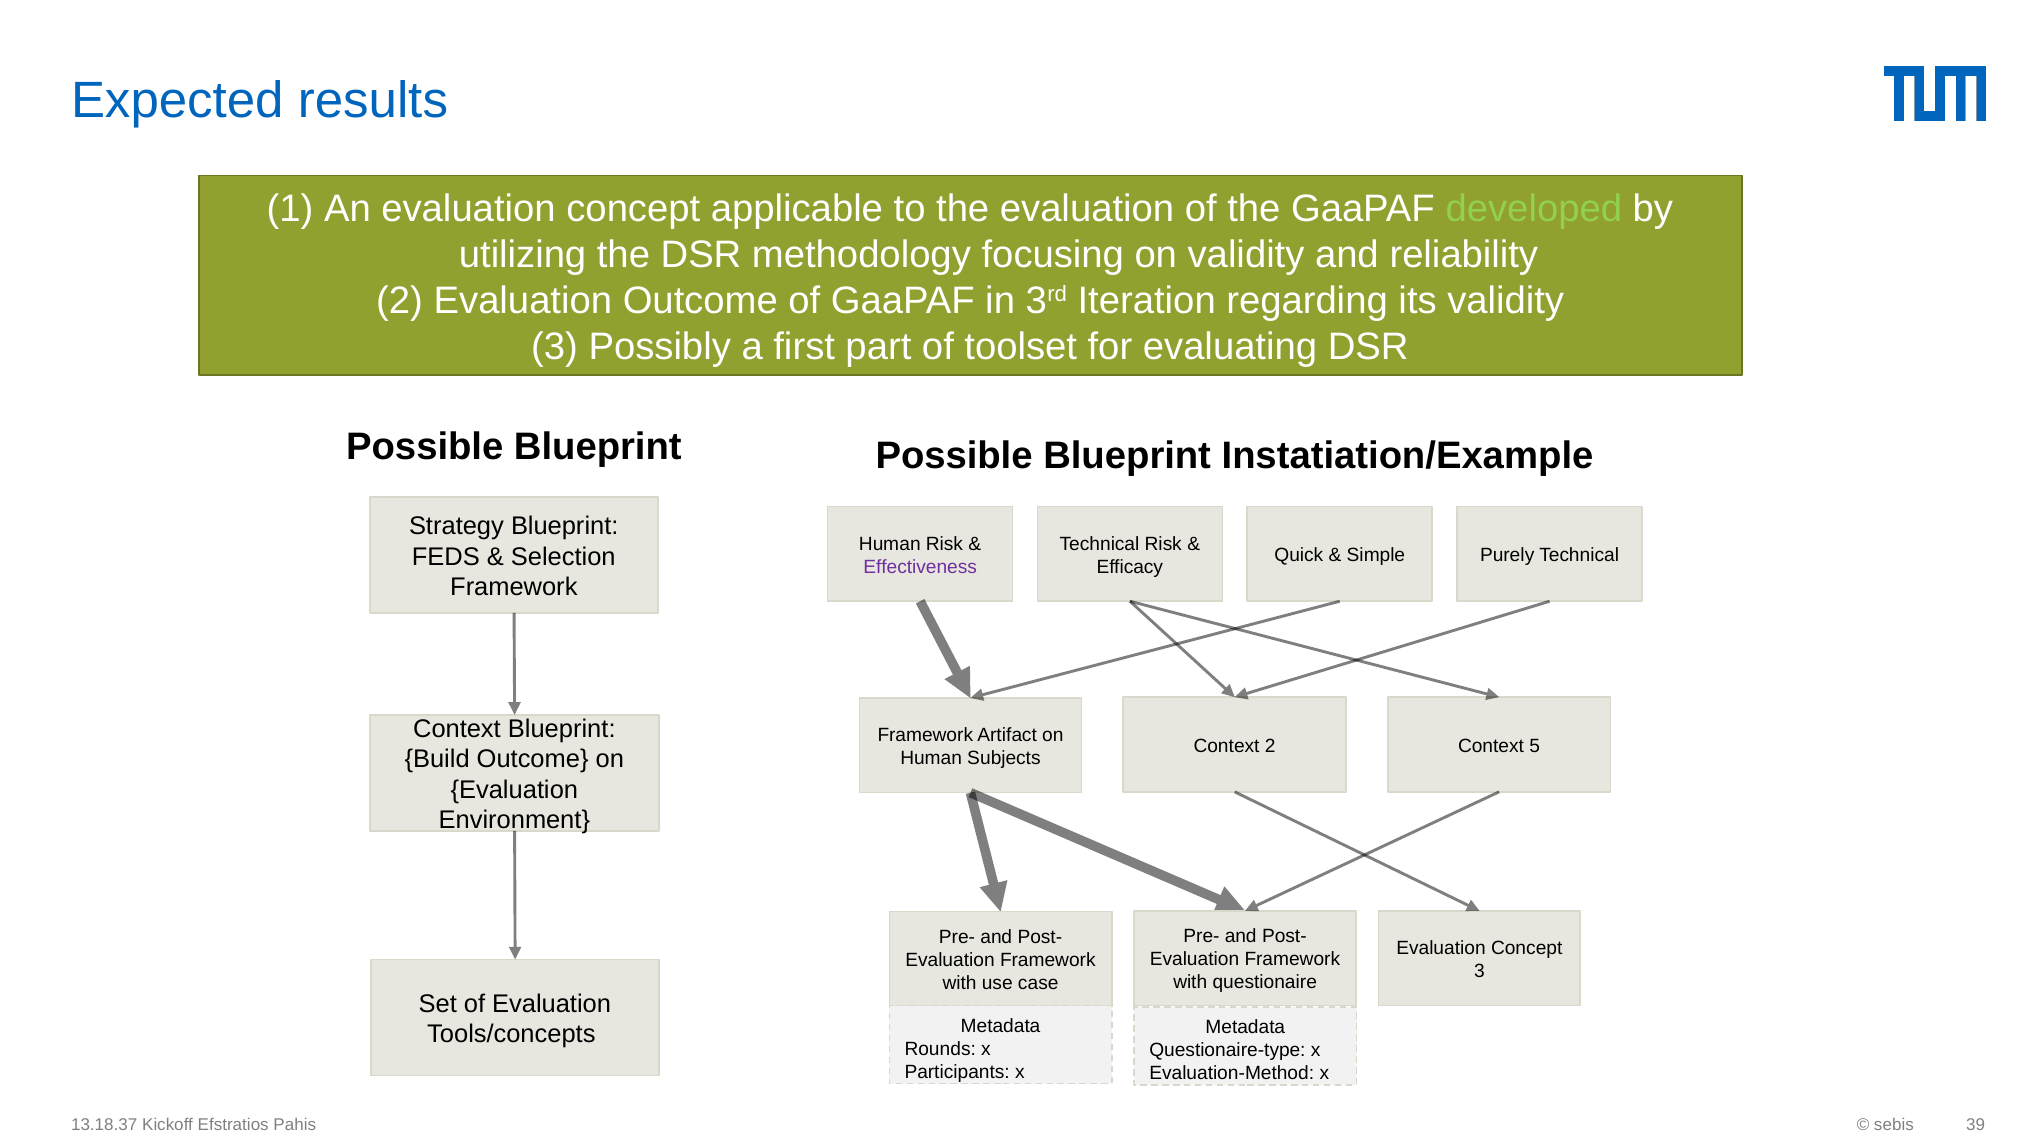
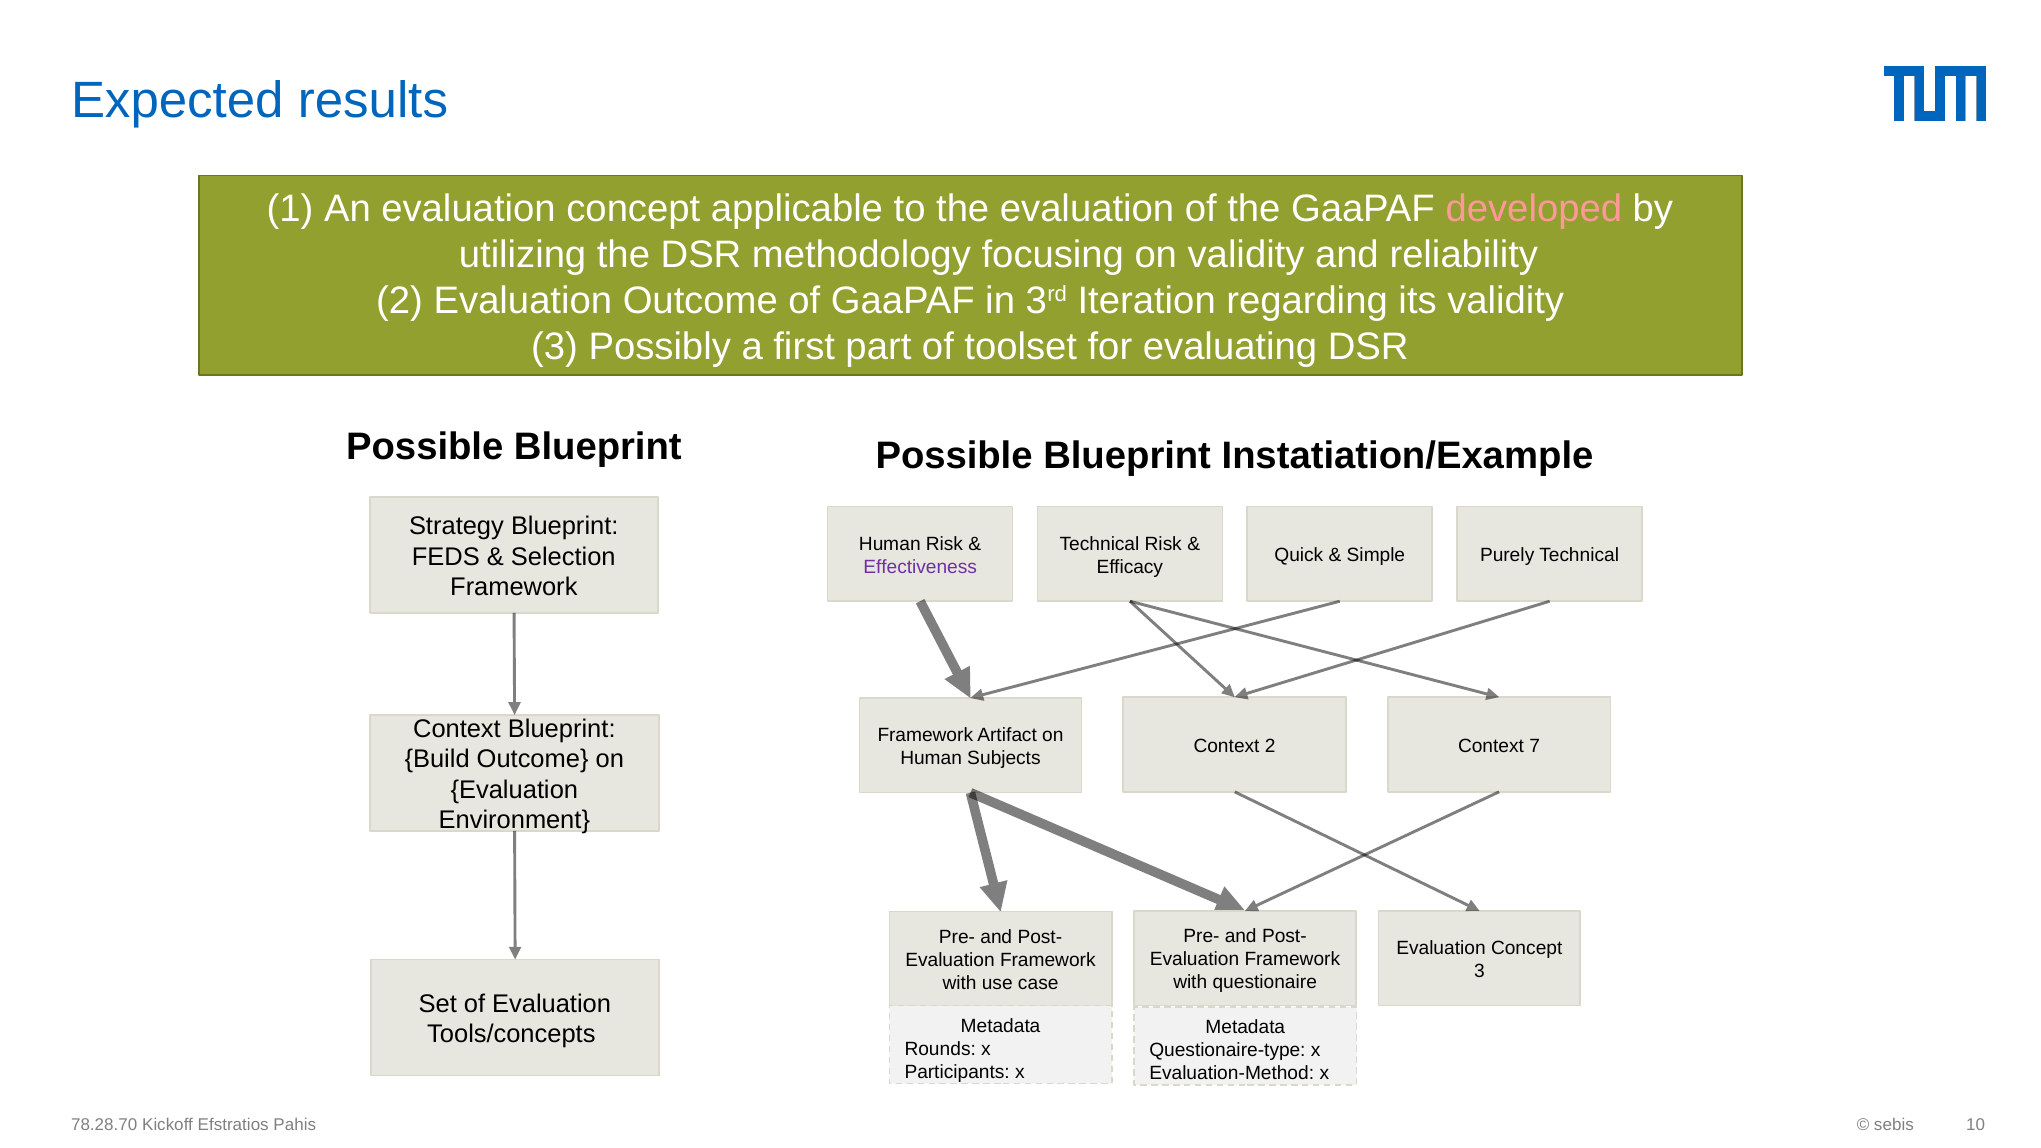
developed colour: light green -> pink (1534, 209)
5: 5 -> 7 (1535, 746)
13.18.37: 13.18.37 -> 78.28.70 (104, 1125)
39: 39 -> 10 (1976, 1125)
